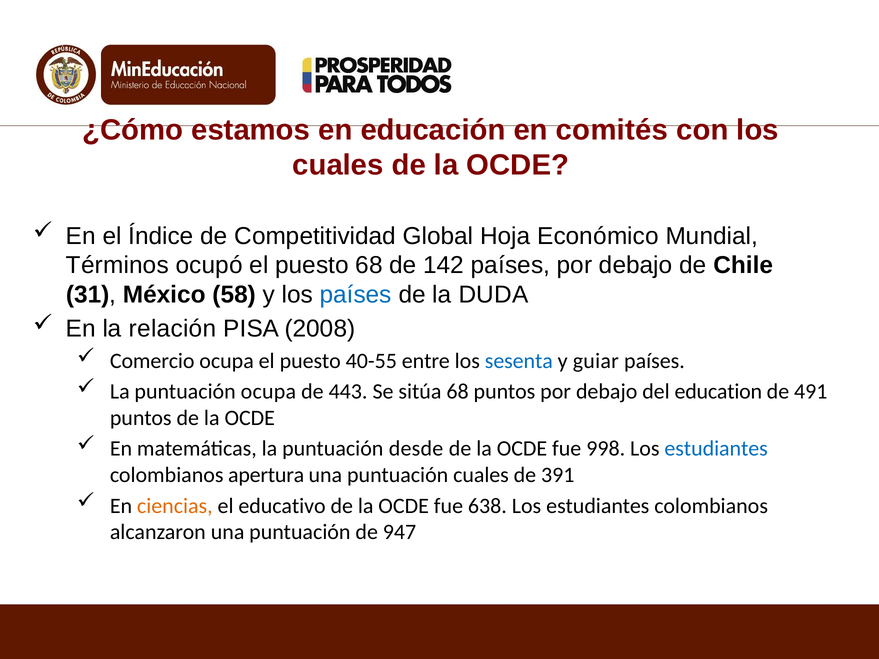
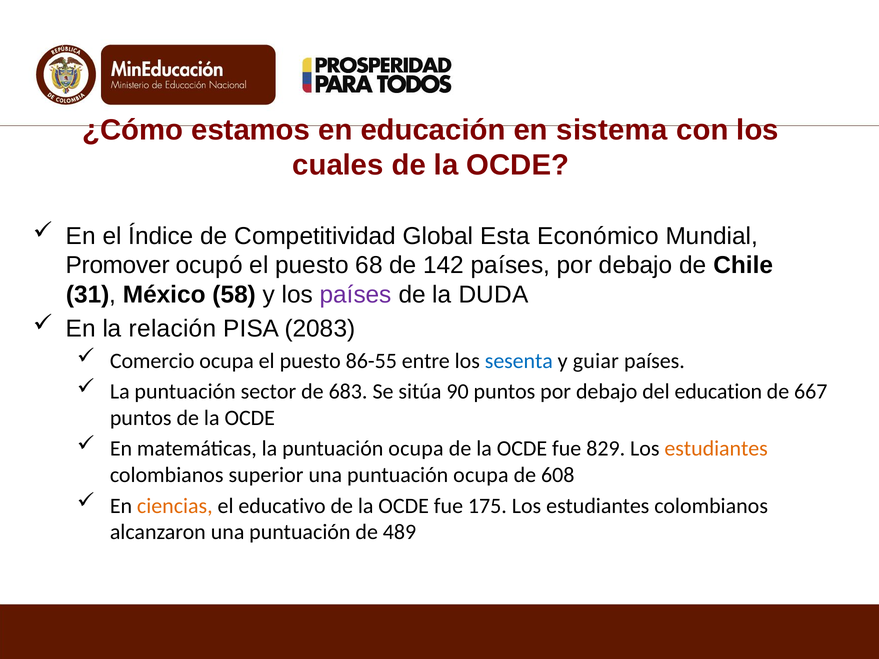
comités: comités -> sistema (612, 130)
Hoja: Hoja -> Esta (505, 236)
Términos: Términos -> Promover (118, 265)
países colour: blue -> purple (356, 295)
2008: 2008 -> 2083 (320, 329)
40-55: 40-55 -> 86-55 (371, 361)
puntuación ocupa: ocupa -> sector (268, 392)
443: 443 -> 683 (348, 392)
sitúa 68: 68 -> 90 (458, 392)
491: 491 -> 667 (811, 392)
la puntuación desde: desde -> ocupa (416, 449)
998: 998 -> 829 (606, 449)
estudiantes colour: blue -> orange (716, 449)
apertura: apertura -> superior (266, 475)
una puntuación cuales: cuales -> ocupa (481, 475)
391: 391 -> 608 (558, 475)
638: 638 -> 175 (487, 506)
947: 947 -> 489 (399, 532)
